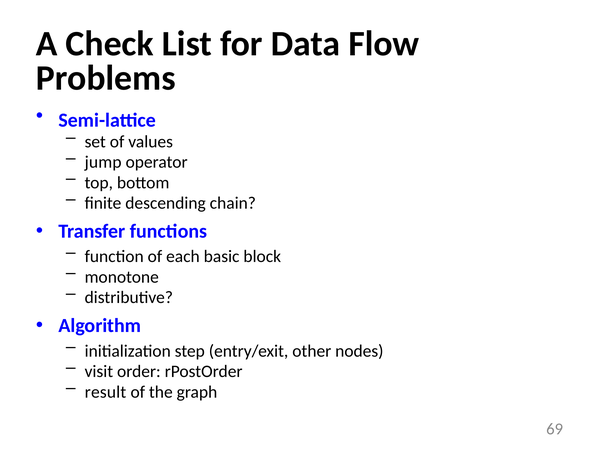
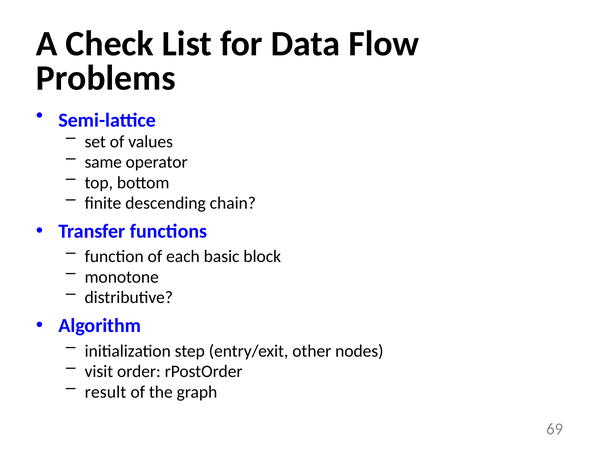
jump: jump -> same (103, 162)
